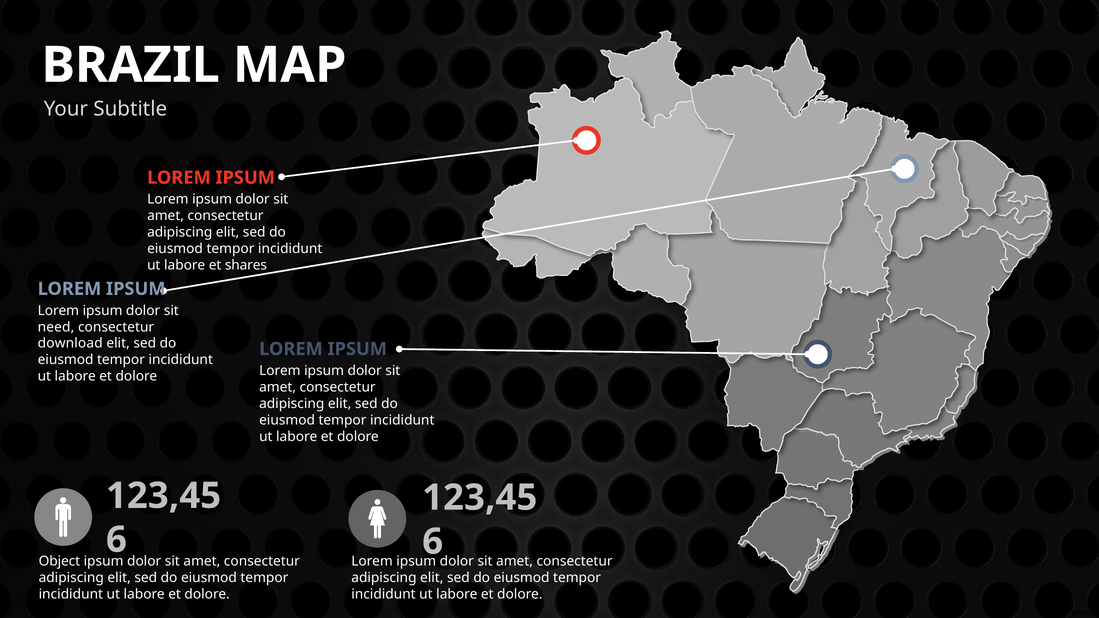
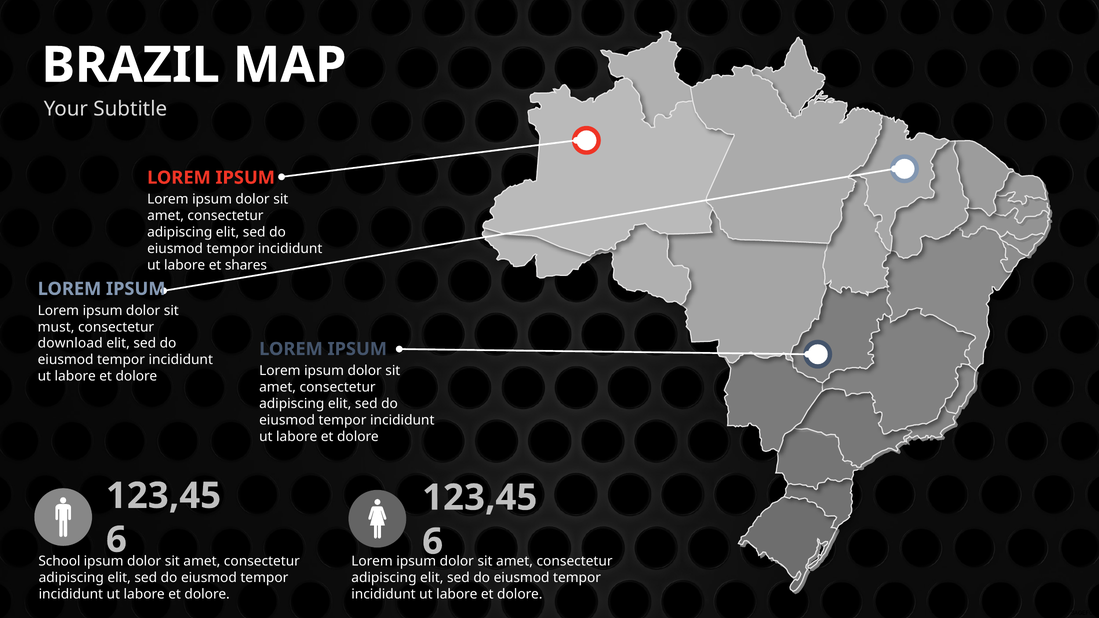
need: need -> must (56, 327)
Object: Object -> School (59, 561)
